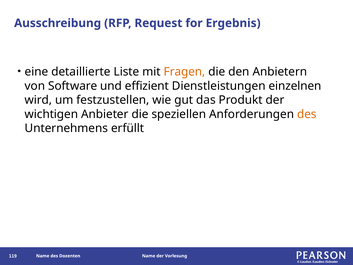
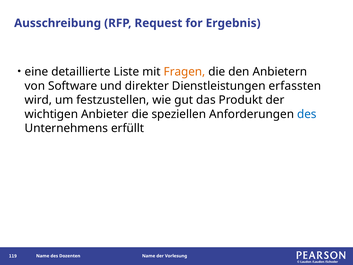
effizient: effizient -> direkter (147, 86)
einzelnen: einzelnen -> erfassten (295, 86)
des colour: orange -> blue (307, 114)
